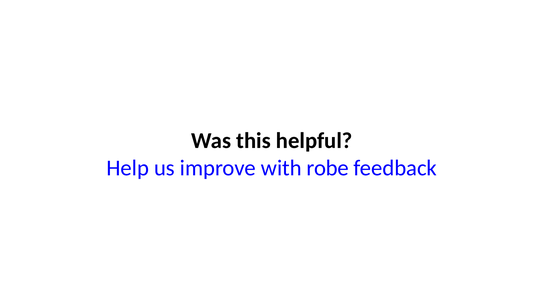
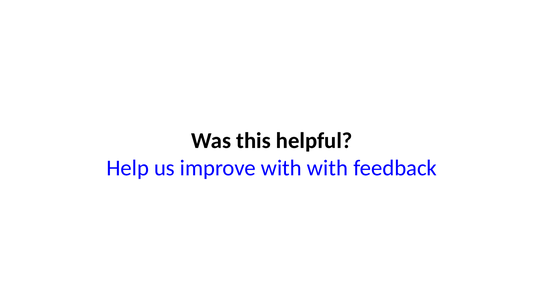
with robe: robe -> with (327, 168)
